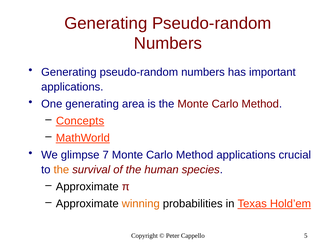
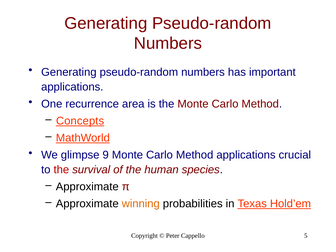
One generating: generating -> recurrence (92, 104)
7: 7 -> 9 (106, 155)
the colour: orange -> red (61, 170)
